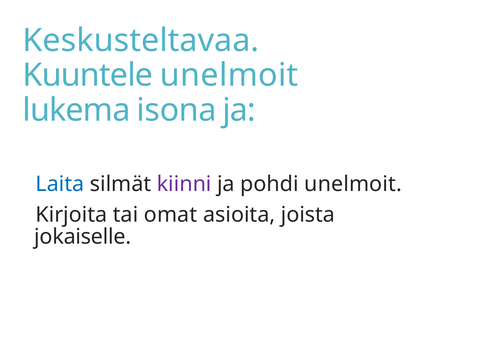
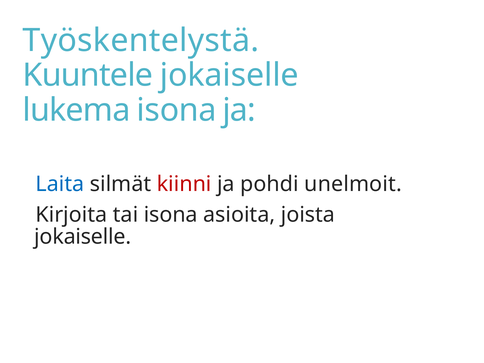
Keskusteltavaa: Keskusteltavaa -> Työskentelystä (141, 40)
Kuuntele unelmoit: unelmoit -> jokaiselle (229, 75)
kiinni colour: purple -> red (184, 184)
tai omat: omat -> isona (171, 215)
